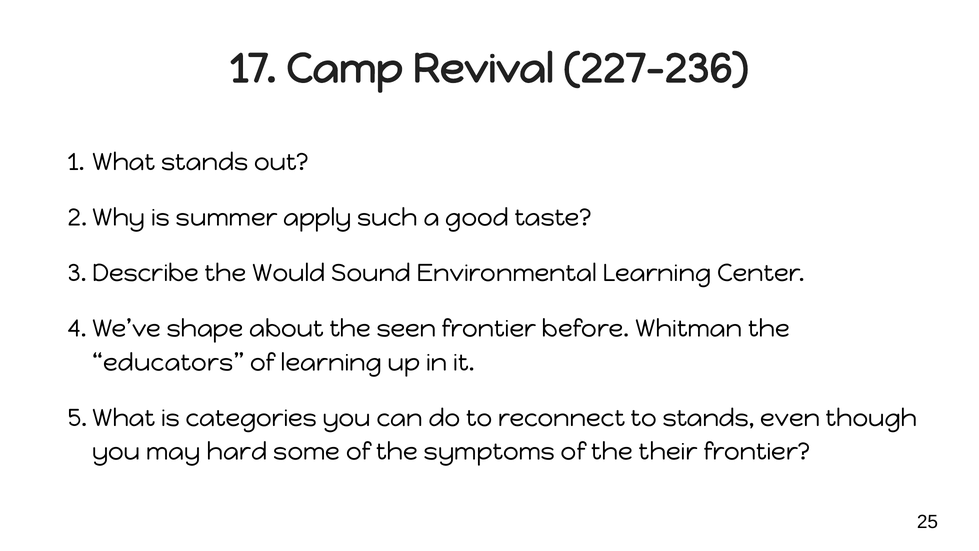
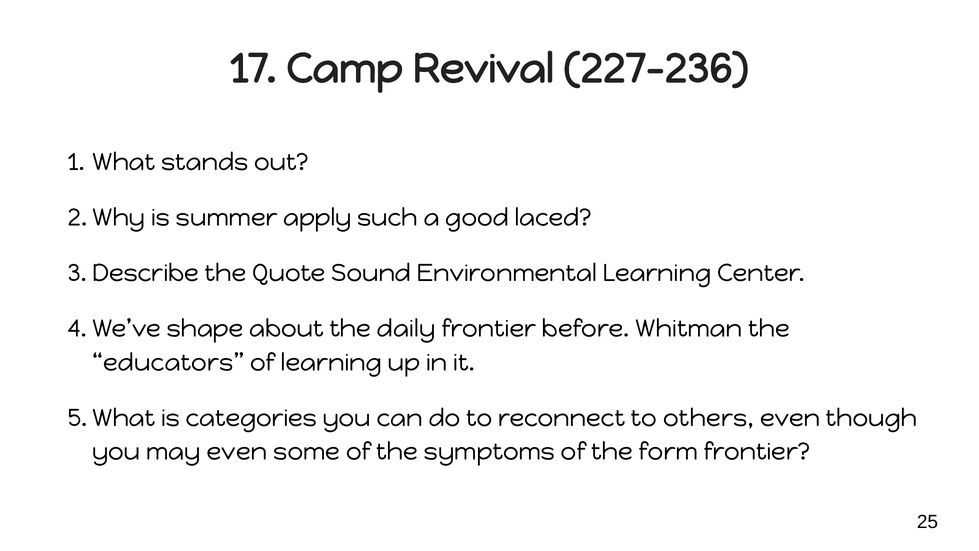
taste: taste -> laced (553, 218)
Would: Would -> Quote (289, 273)
seen: seen -> daily (406, 329)
to stands: stands -> others (709, 418)
may hard: hard -> even (237, 452)
their: their -> form (668, 452)
